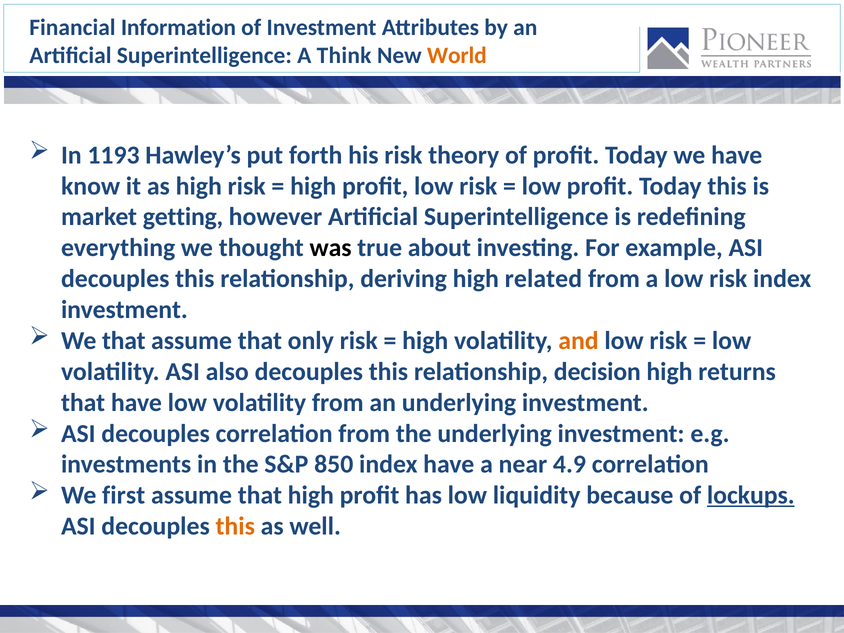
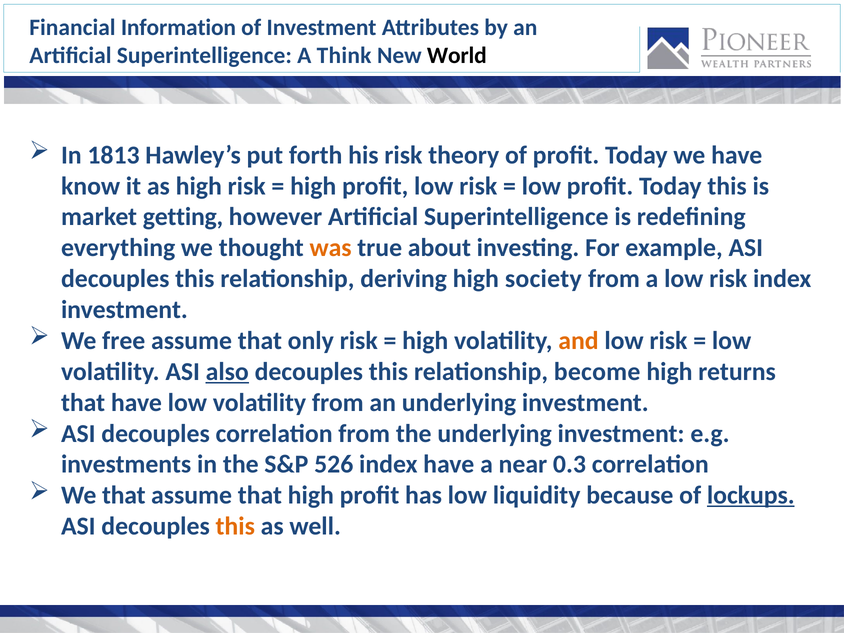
World colour: orange -> black (457, 56)
1193: 1193 -> 1813 (114, 155)
was colour: black -> orange (331, 248)
related: related -> society (543, 279)
We that: that -> free (124, 341)
also underline: none -> present (227, 372)
decision: decision -> become (597, 372)
850: 850 -> 526 (334, 464)
4.9: 4.9 -> 0.3 (569, 464)
We first: first -> that (124, 495)
